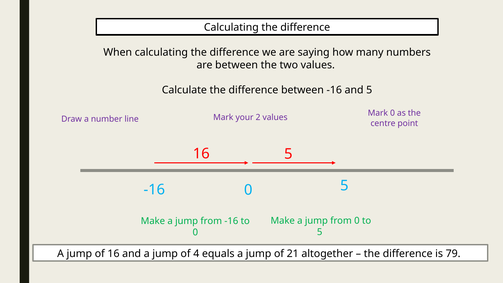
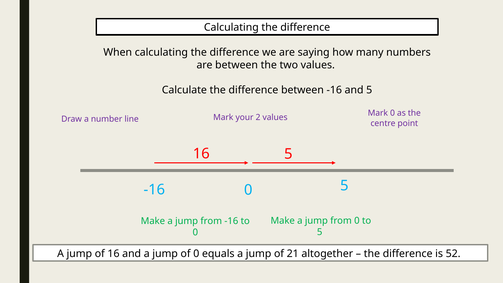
of 4: 4 -> 0 (196, 254)
79: 79 -> 52 (453, 254)
